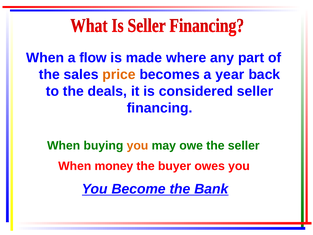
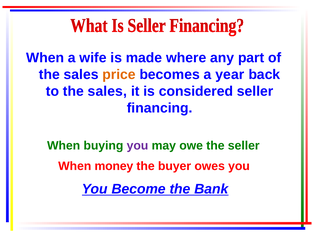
flow: flow -> wife (93, 58)
to the deals: deals -> sales (107, 91)
you colour: orange -> purple (137, 145)
